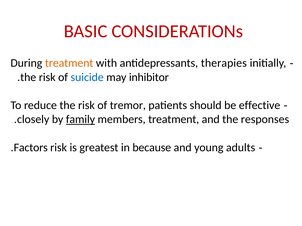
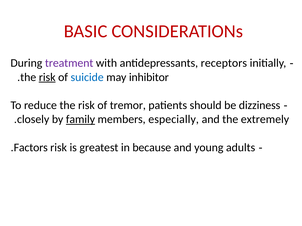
treatment colour: orange -> purple (69, 63)
therapies: therapies -> receptors (224, 63)
risk underline: none -> present (47, 77)
effective: effective -> dizziness (260, 106)
members treatment: treatment -> especially (174, 120)
responses: responses -> extremely (265, 120)
